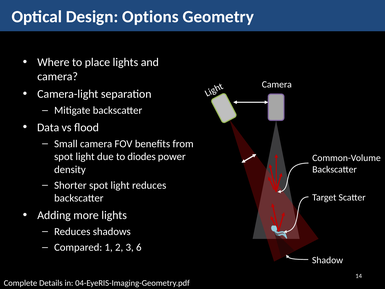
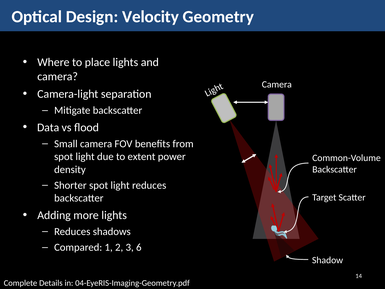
Options: Options -> Velocity (150, 17)
diodes: diodes -> extent (142, 157)
